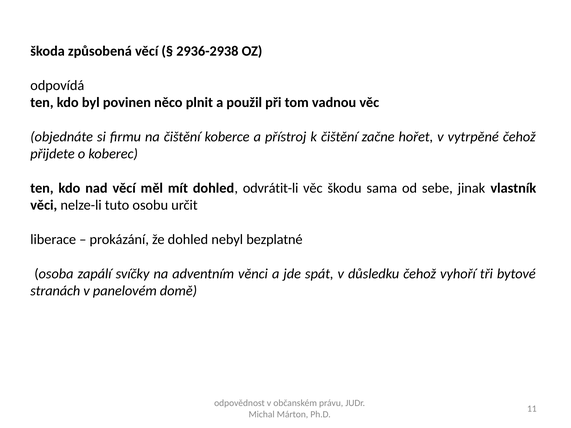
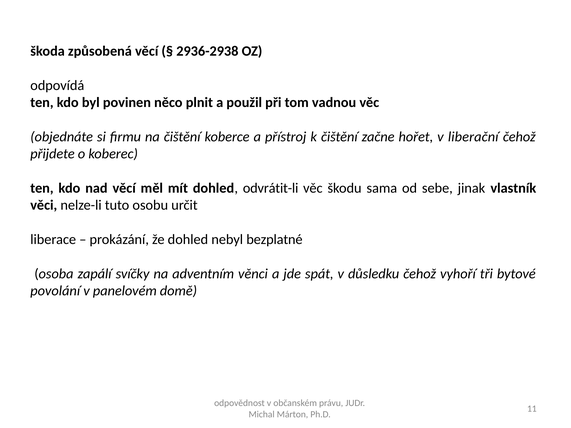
vytrpěné: vytrpěné -> liberační (473, 137)
stranách: stranách -> povolání (55, 291)
